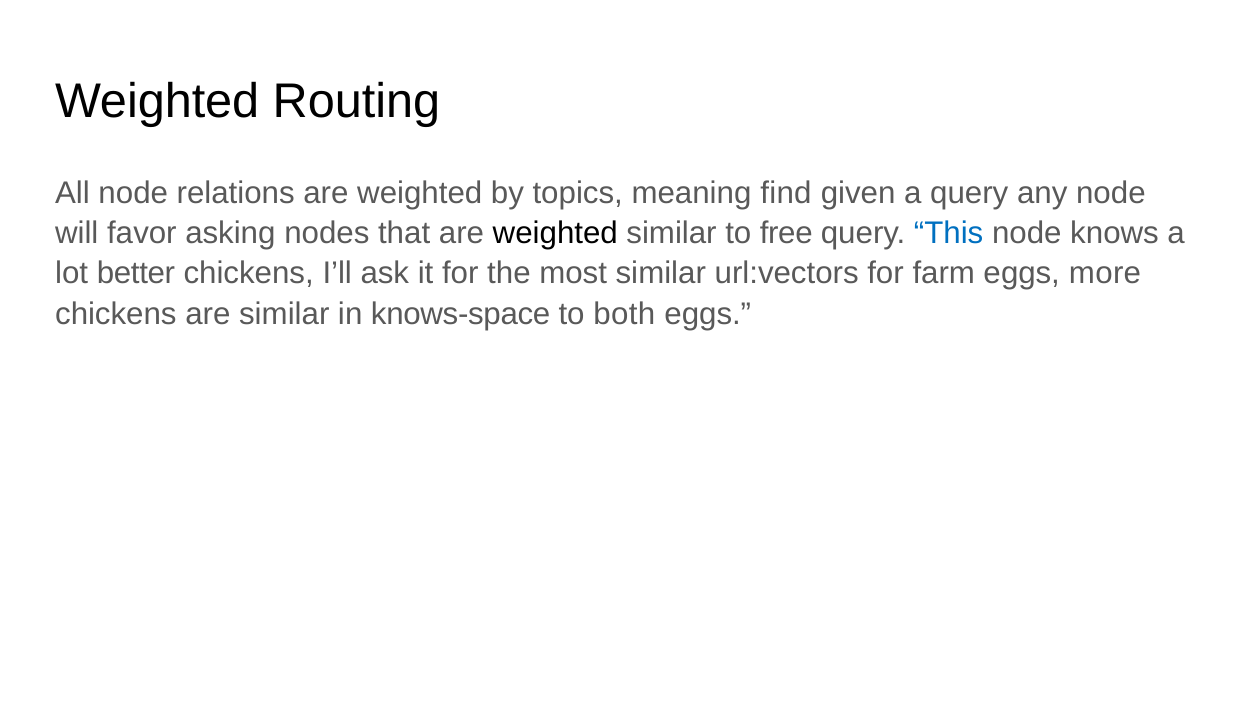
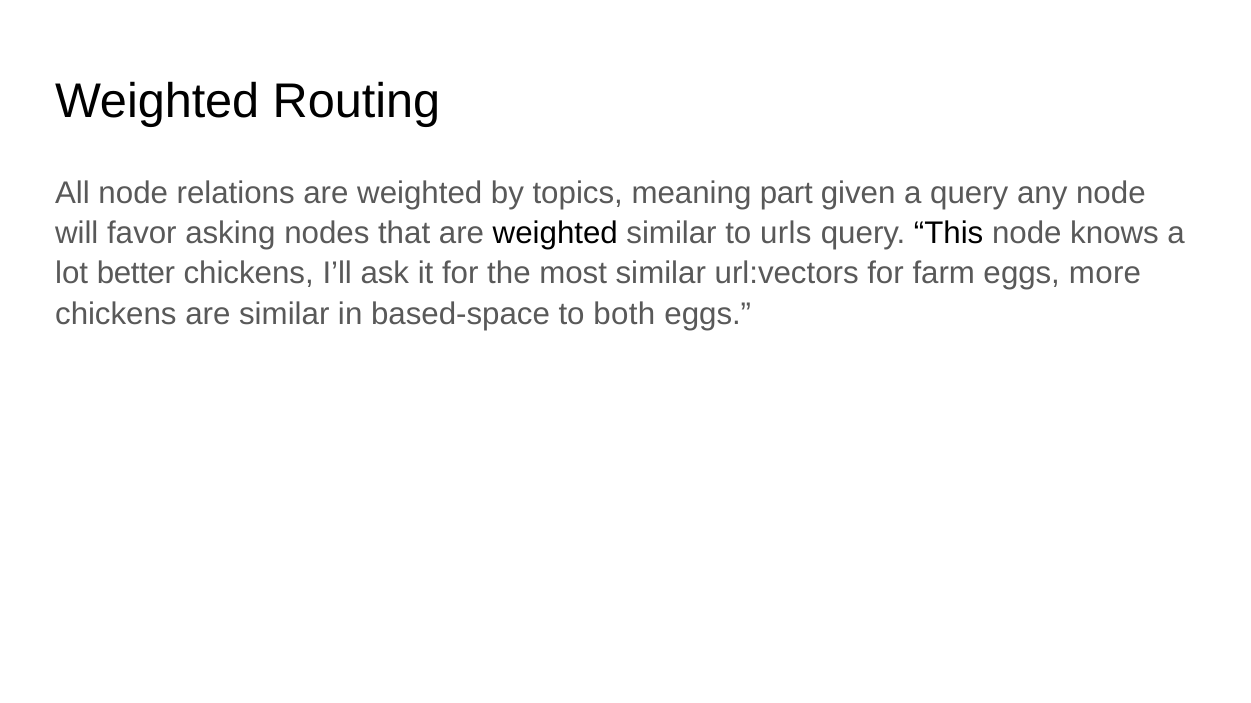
find: find -> part (786, 193)
free: free -> urls (786, 234)
This colour: blue -> black (949, 234)
knows-space: knows-space -> based-space (460, 314)
